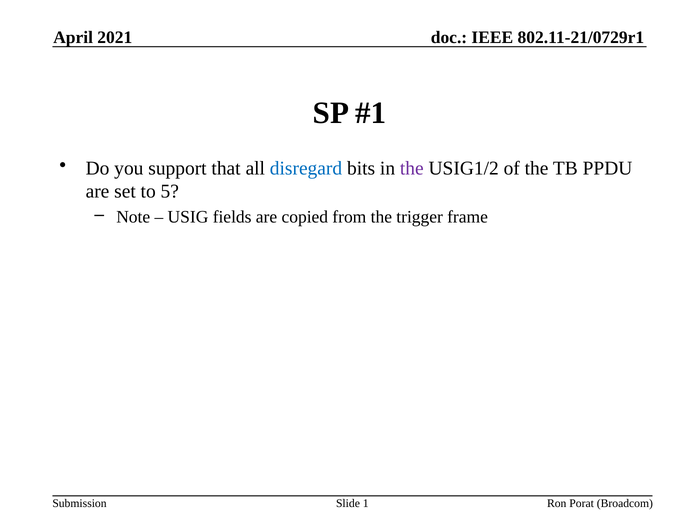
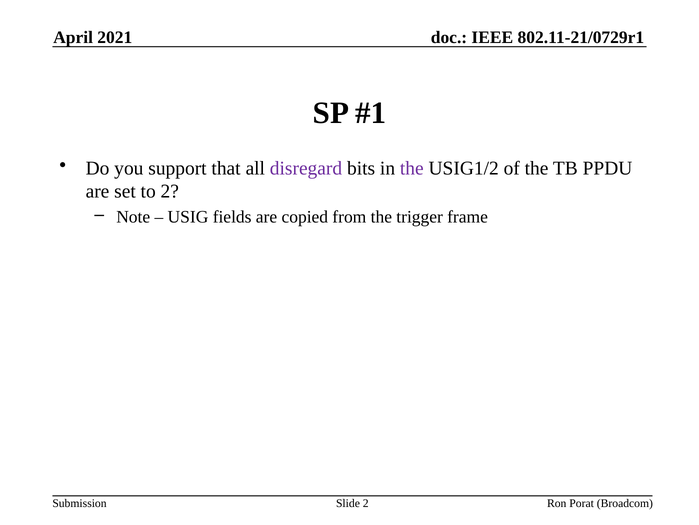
disregard colour: blue -> purple (306, 168)
to 5: 5 -> 2 (170, 191)
Slide 1: 1 -> 2 (366, 503)
